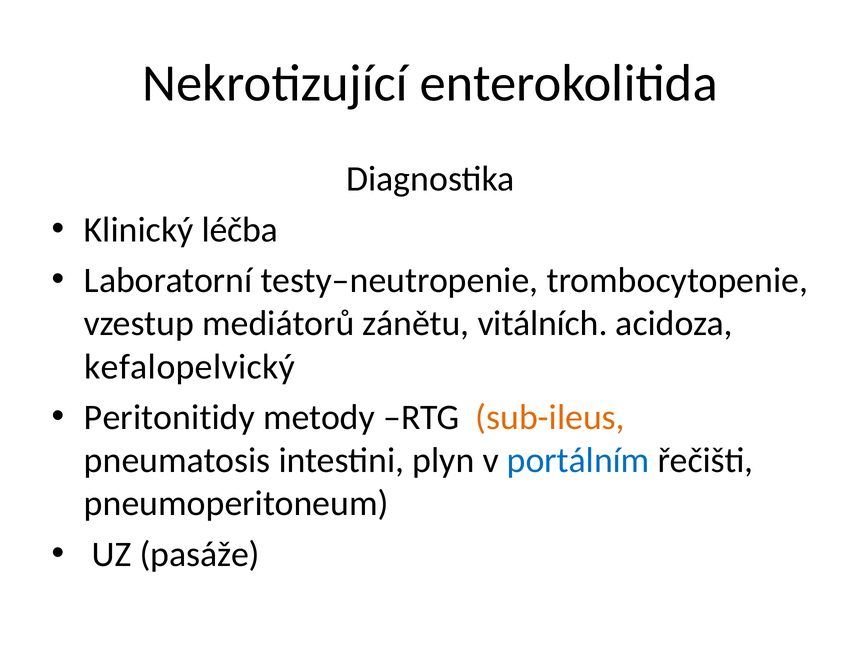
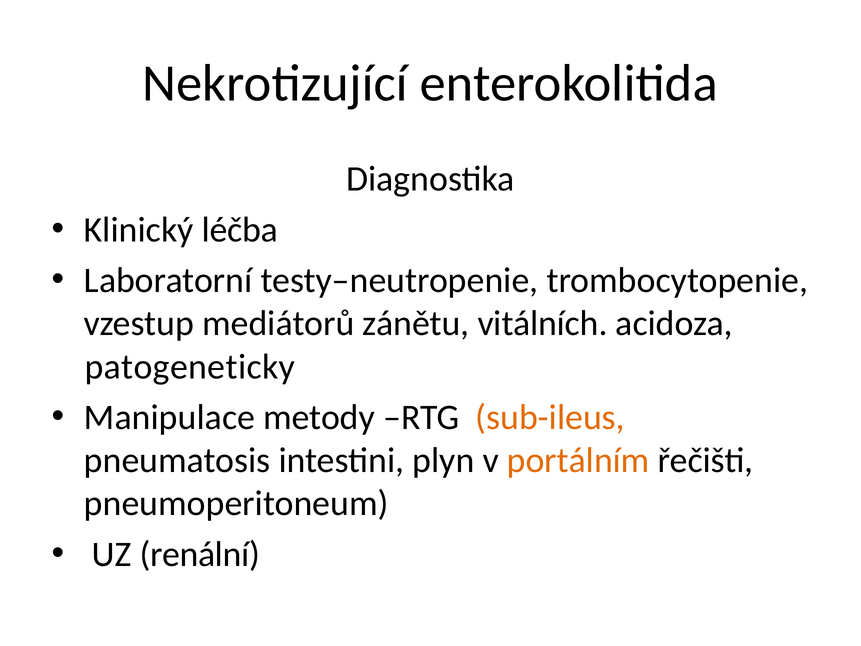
kefalopelvický: kefalopelvický -> patogeneticky (190, 367)
Peritonitidy: Peritonitidy -> Manipulace (170, 417)
portálním colour: blue -> orange (578, 460)
pasáže: pasáže -> renální (200, 554)
